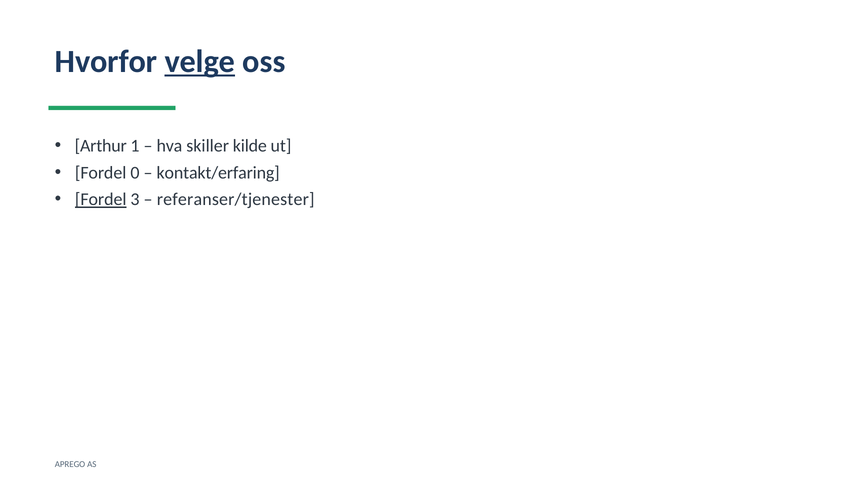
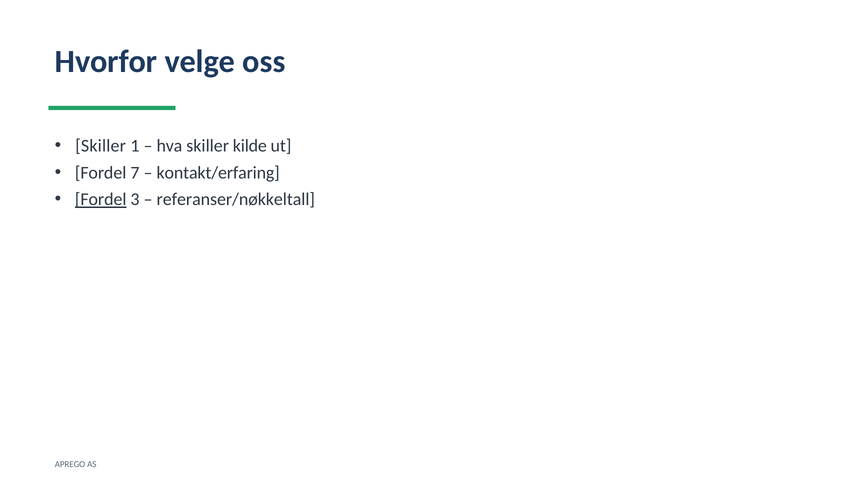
velge underline: present -> none (200, 61)
Arthur: Arthur -> Skiller (101, 146)
0: 0 -> 7 (135, 173)
referanser/tjenester: referanser/tjenester -> referanser/nøkkeltall (236, 200)
